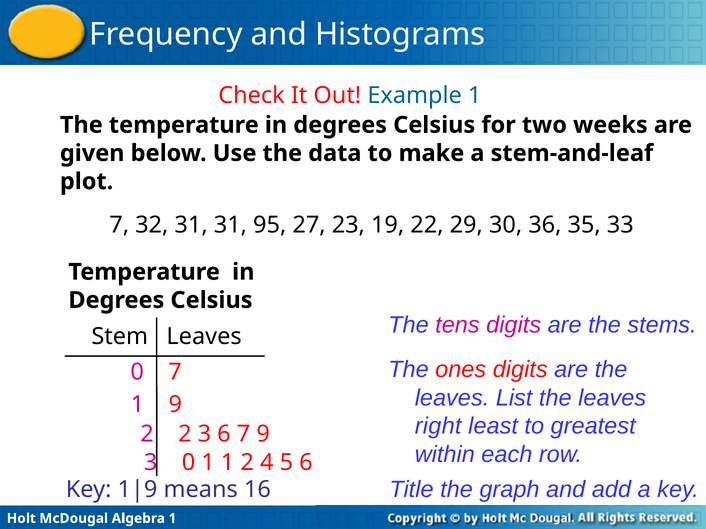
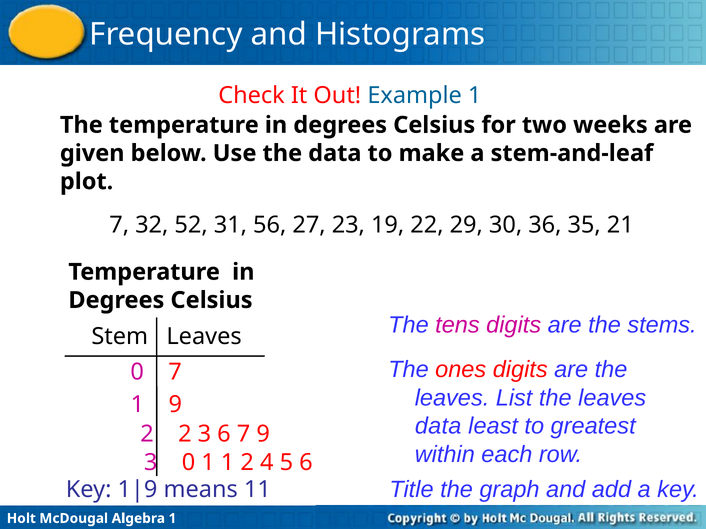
32 31: 31 -> 52 (191, 225)
95: 95 -> 56 (270, 225)
33: 33 -> 21 (620, 225)
right: right -> data (438, 427)
16: 16 -> 11 (257, 490)
